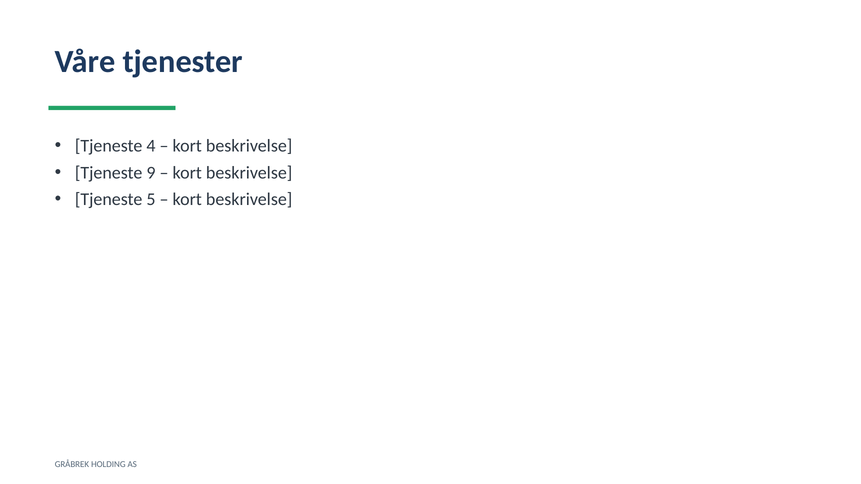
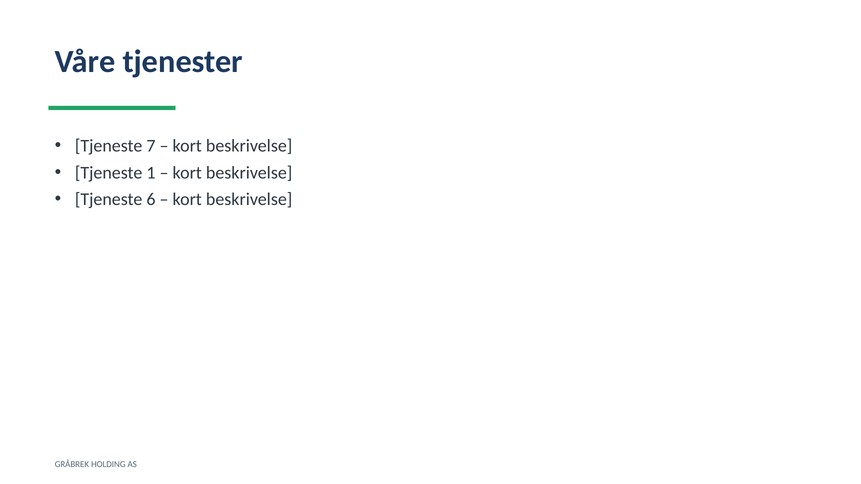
4: 4 -> 7 (151, 146)
9: 9 -> 1 (151, 173)
5: 5 -> 6 (151, 200)
